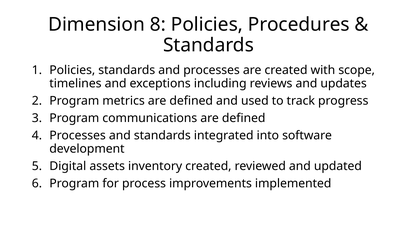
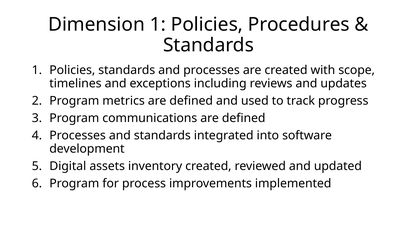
Dimension 8: 8 -> 1 (158, 25)
